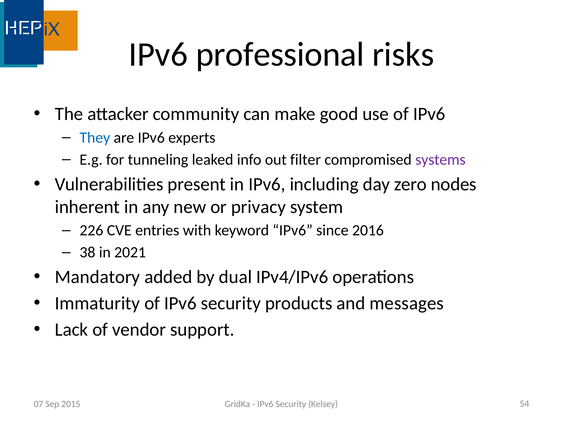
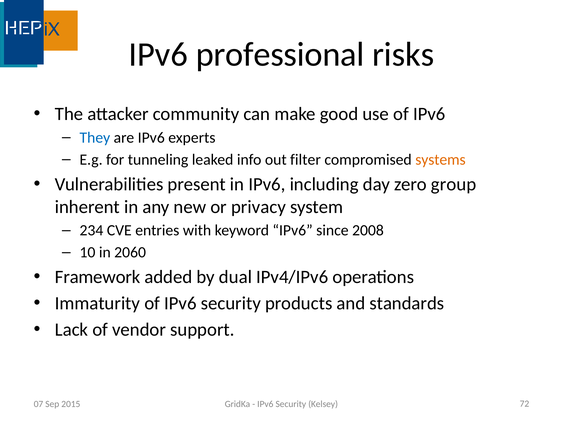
systems colour: purple -> orange (440, 159)
nodes: nodes -> group (454, 184)
226: 226 -> 234 (91, 230)
2016: 2016 -> 2008 (368, 230)
38: 38 -> 10 (87, 252)
2021: 2021 -> 2060 (130, 252)
Mandatory: Mandatory -> Framework (98, 277)
messages: messages -> standards (407, 303)
54: 54 -> 72 (524, 403)
